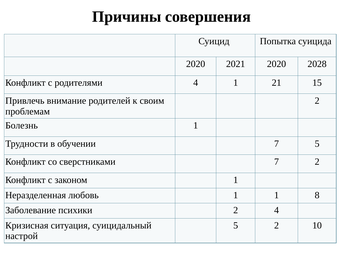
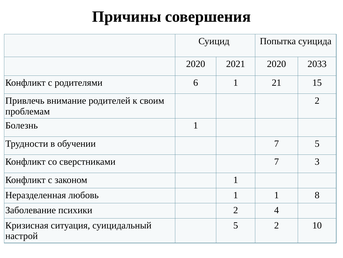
2028: 2028 -> 2033 (317, 64)
родителями 4: 4 -> 6 (196, 82)
7 2: 2 -> 3 (317, 161)
